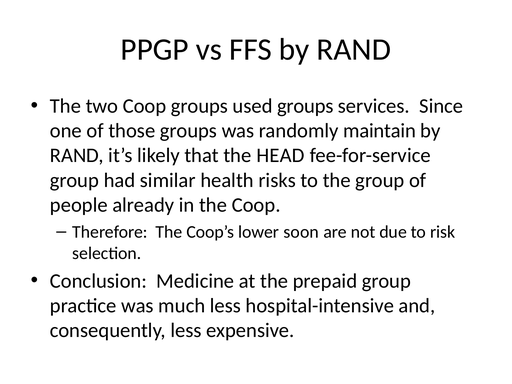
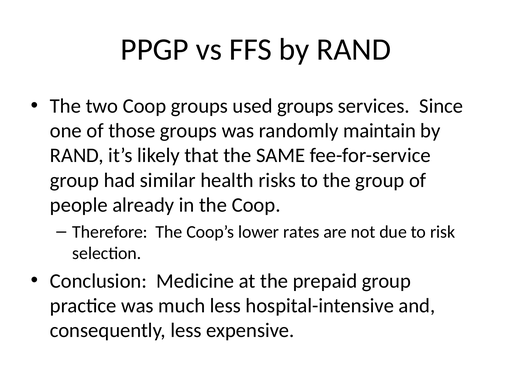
HEAD: HEAD -> SAME (281, 155)
soon: soon -> rates (301, 232)
